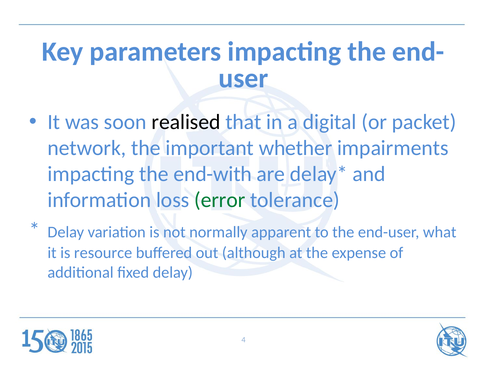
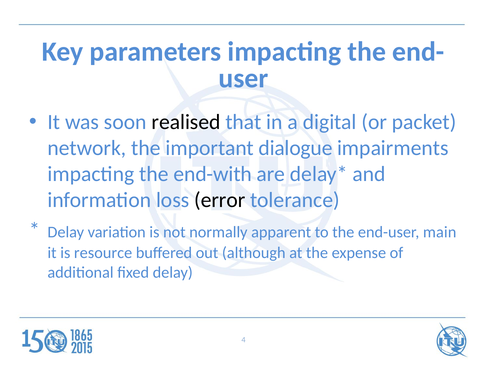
whether: whether -> dialogue (296, 148)
error colour: green -> black (220, 200)
what: what -> main (440, 232)
